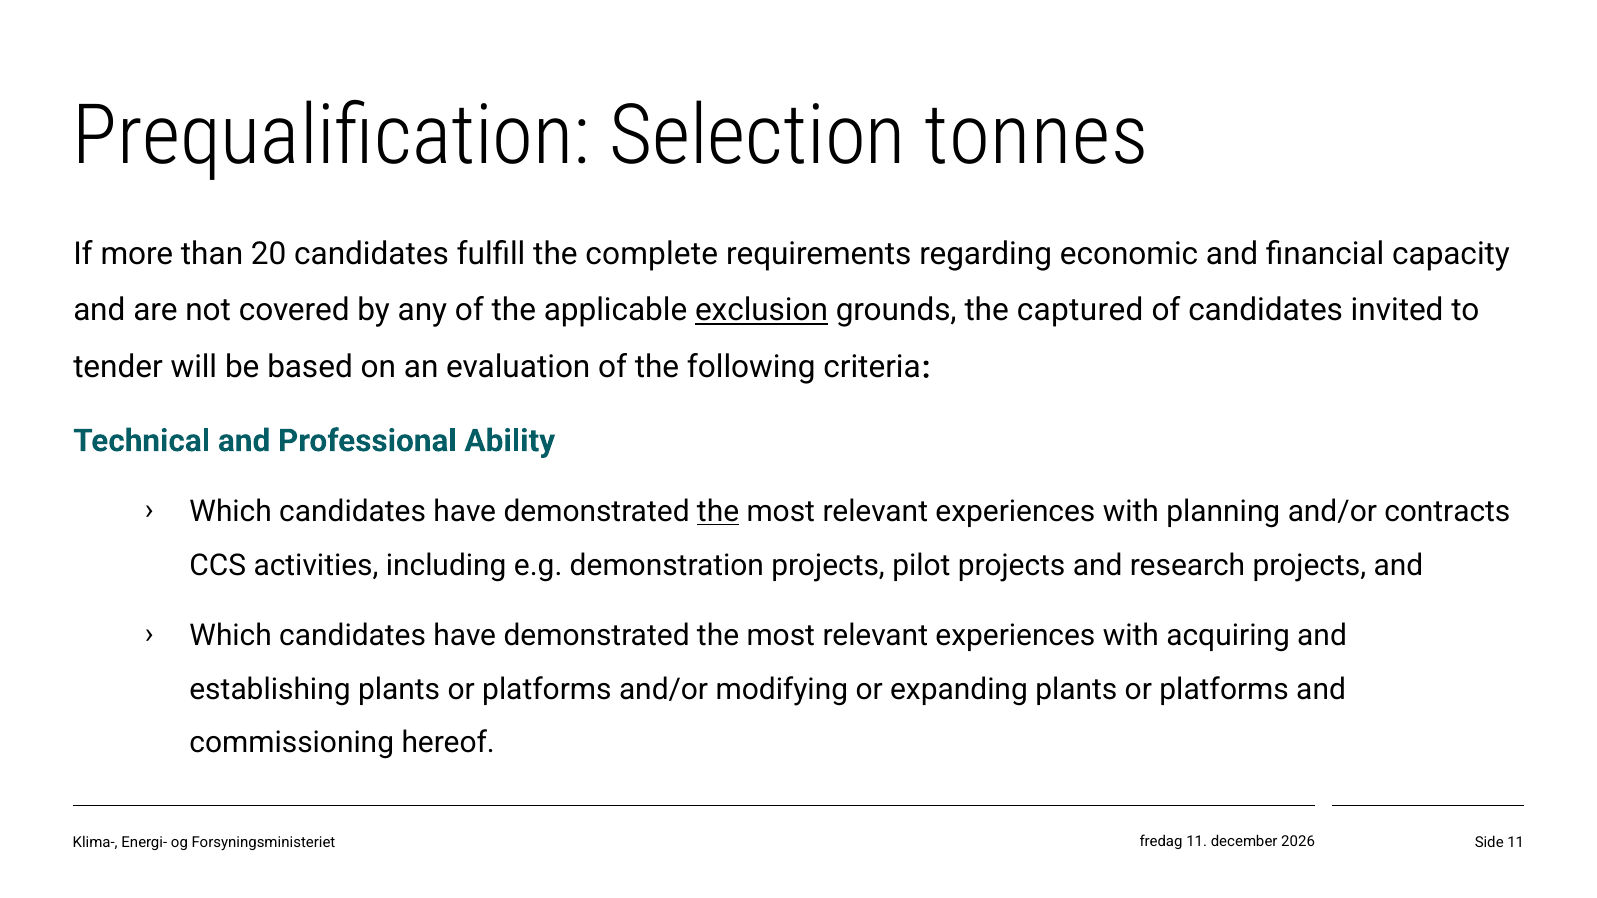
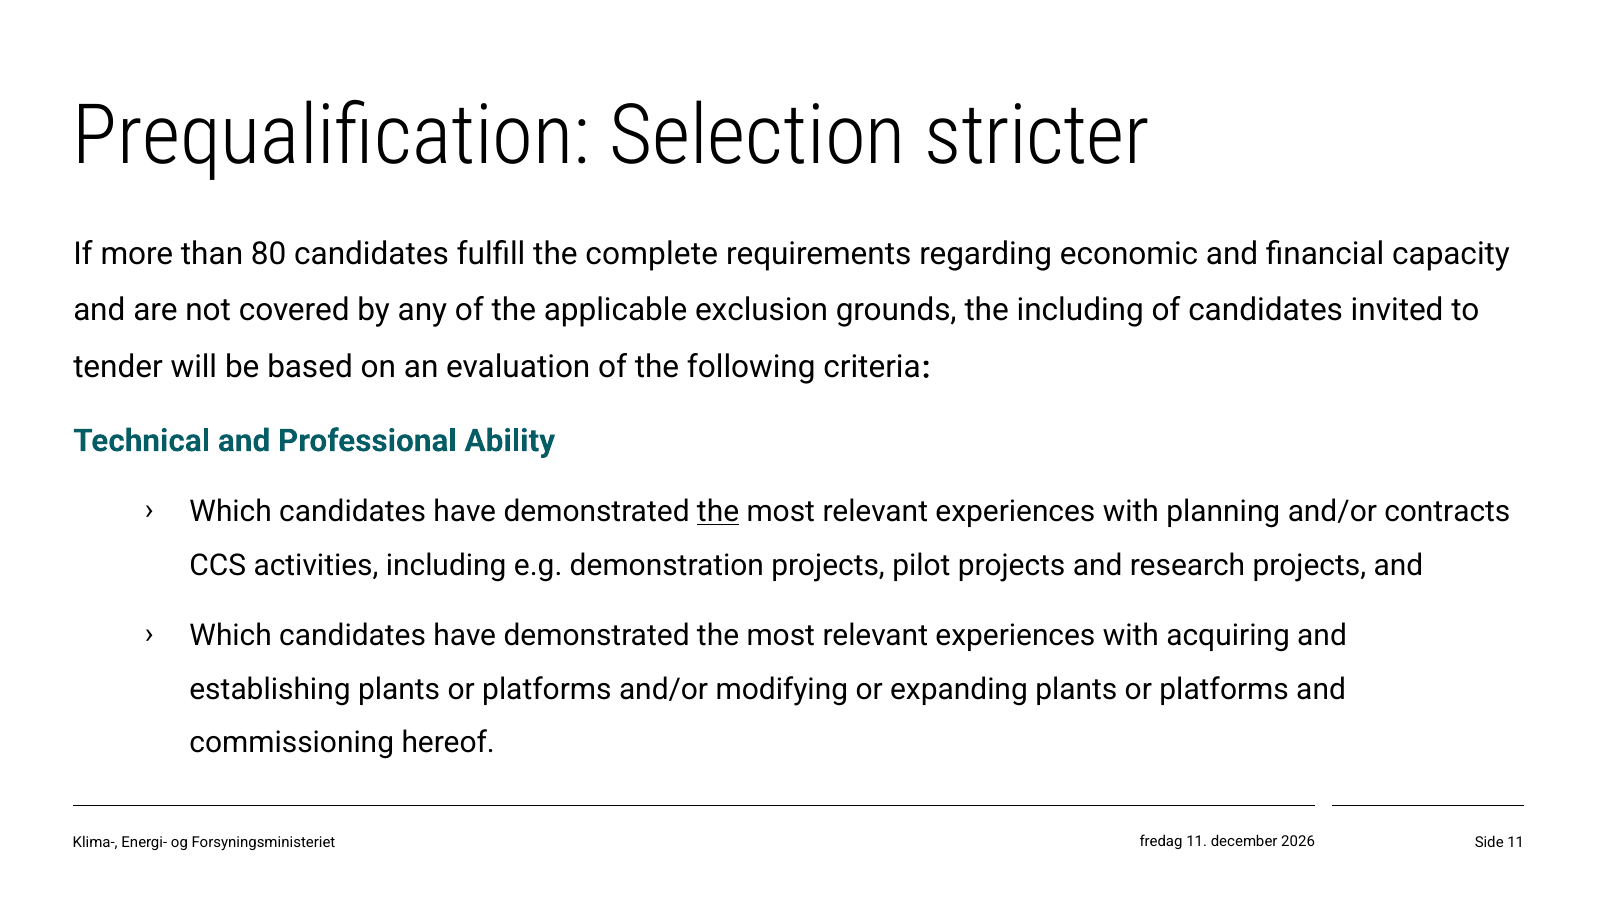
tonnes: tonnes -> stricter (1037, 136)
20: 20 -> 80 (269, 254)
exclusion underline: present -> none (762, 311)
the captured: captured -> including (1080, 311)
